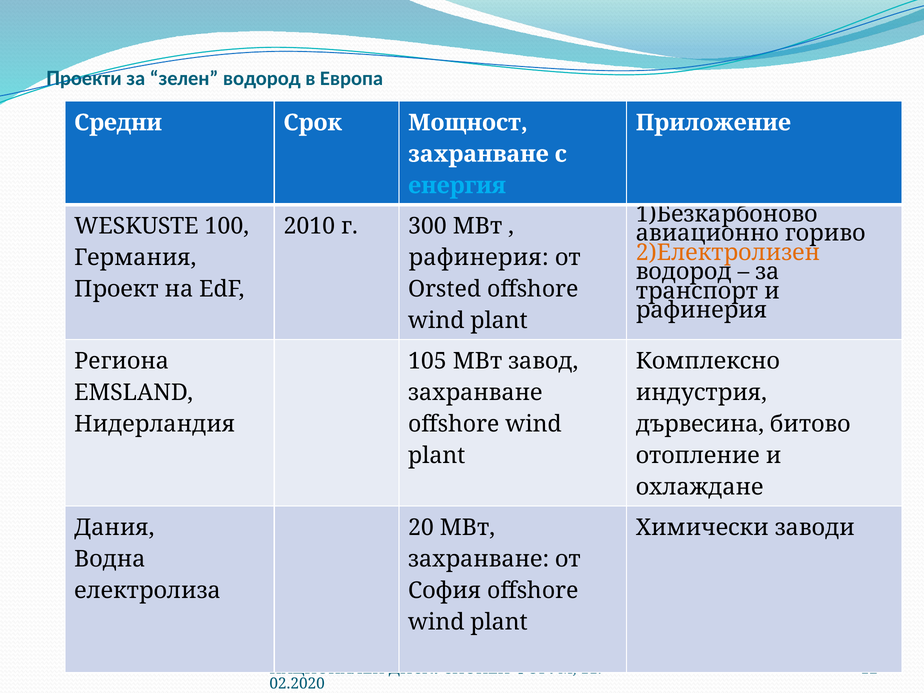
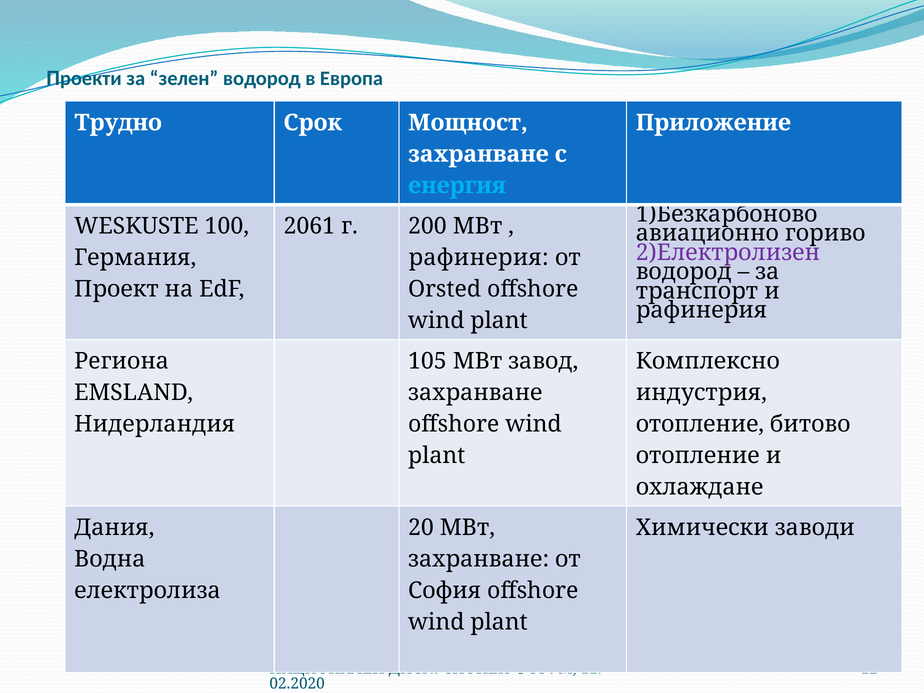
Средни: Средни -> Трудно (118, 123)
2010: 2010 -> 2061 (309, 226)
300: 300 -> 200 (427, 226)
2)Електролизен colour: orange -> purple (728, 253)
дървесина: дървесина -> отопление (700, 424)
